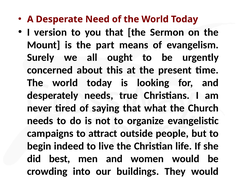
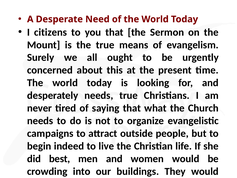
version: version -> citizens (51, 32)
the part: part -> true (105, 45)
